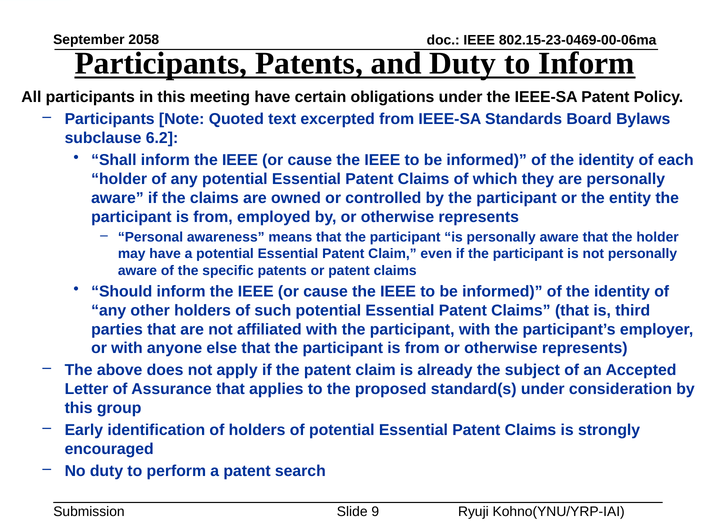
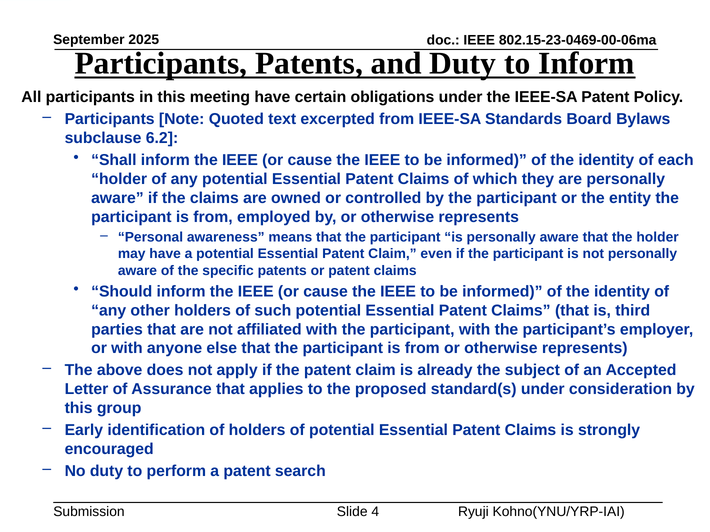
2058: 2058 -> 2025 (144, 40)
9: 9 -> 4 (375, 512)
